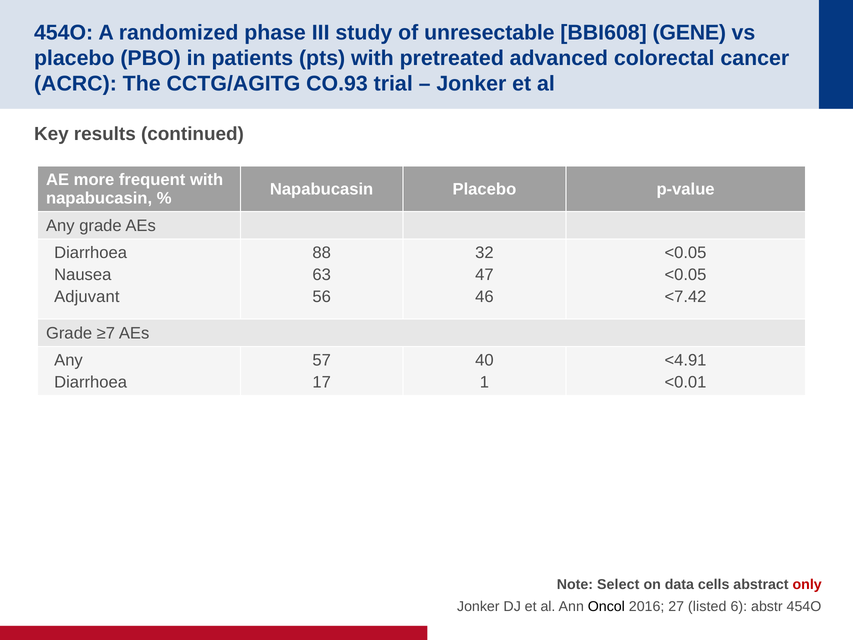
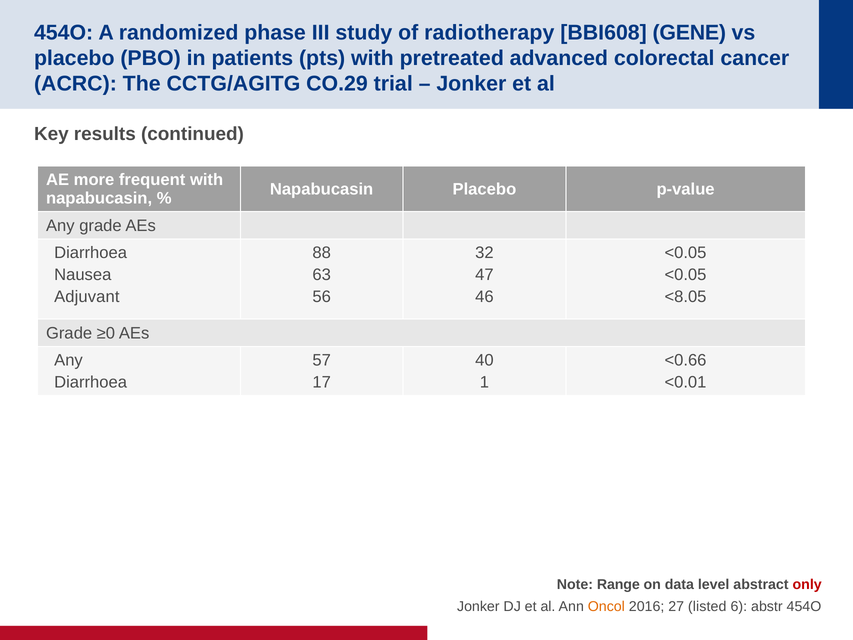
unresectable: unresectable -> radiotherapy (489, 32)
CO.93: CO.93 -> CO.29 (337, 84)
<7.42: <7.42 -> <8.05 (685, 297)
≥7: ≥7 -> ≥0 (106, 333)
<4.91: <4.91 -> <0.66 (685, 360)
Select: Select -> Range (618, 584)
cells: cells -> level (714, 584)
Oncol colour: black -> orange (606, 606)
